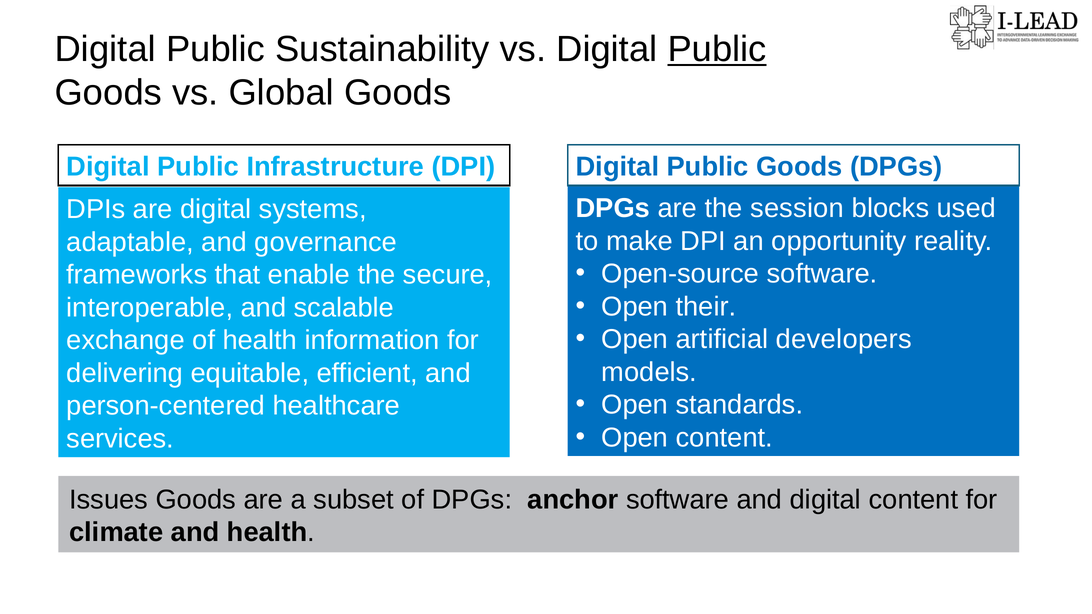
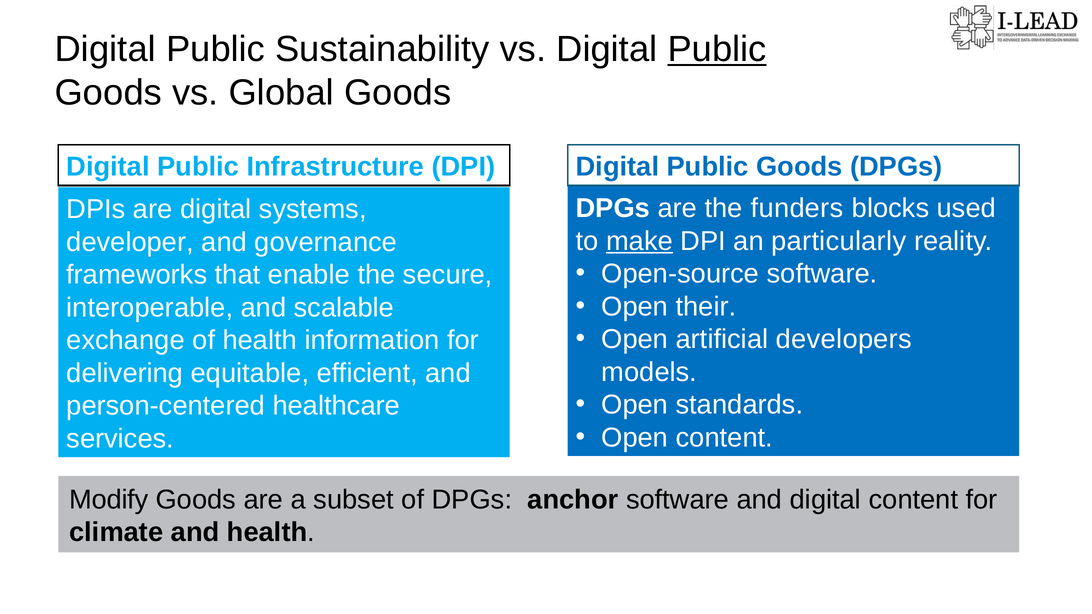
session: session -> funders (797, 208)
make underline: none -> present (639, 241)
opportunity: opportunity -> particularly (839, 241)
adaptable: adaptable -> developer (130, 242)
Issues: Issues -> Modify (109, 500)
